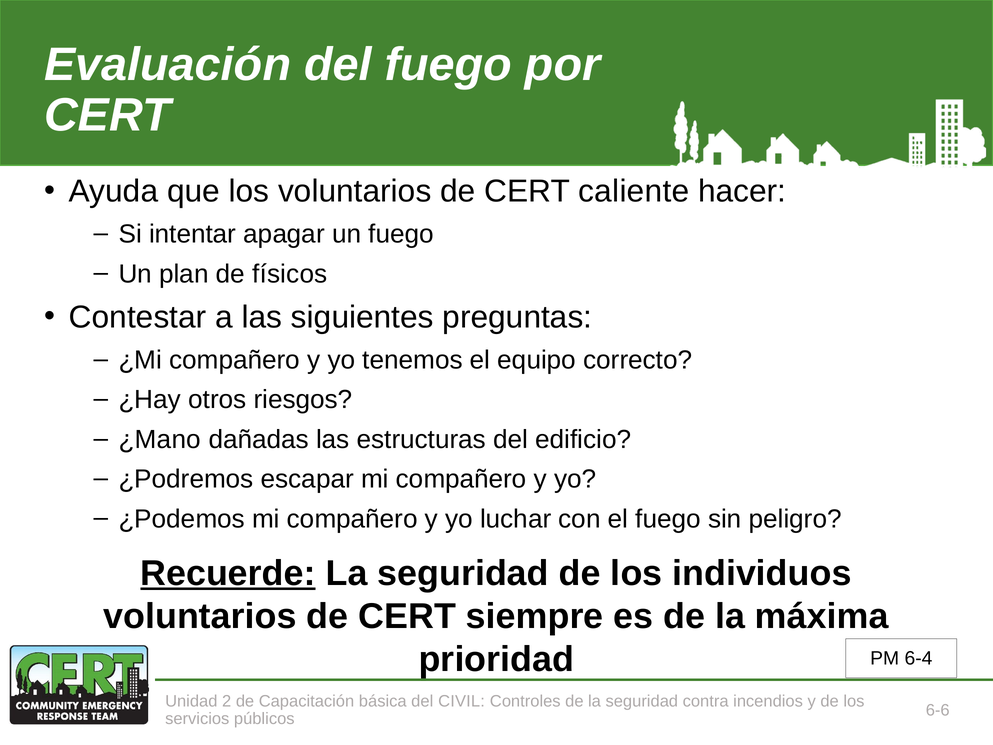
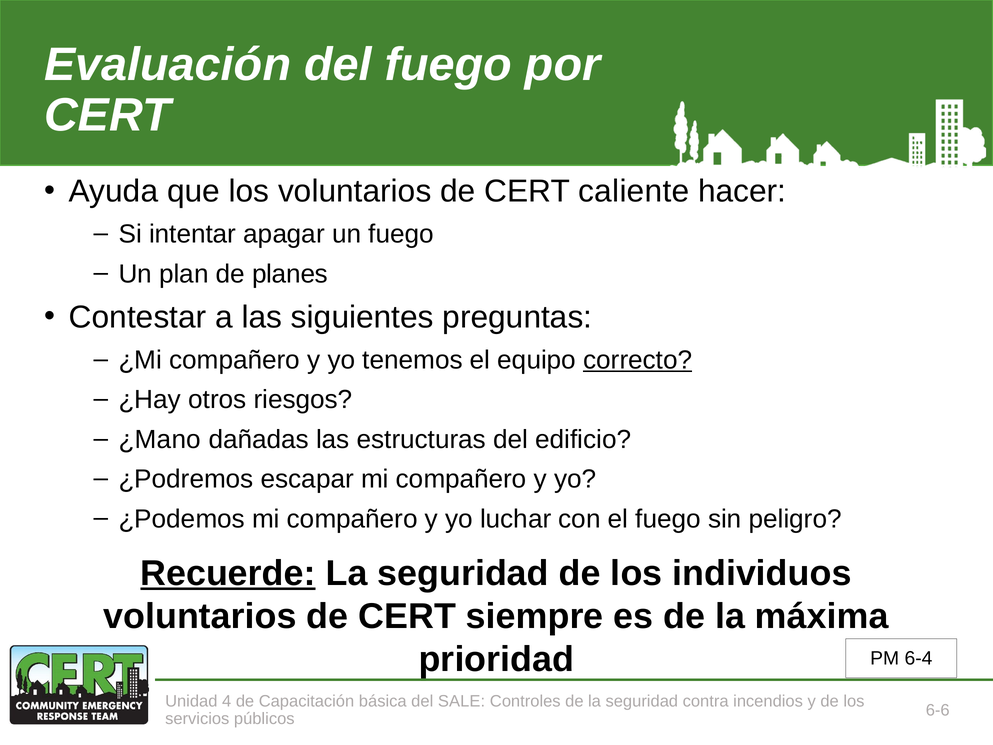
físicos: físicos -> planes (290, 274)
correcto underline: none -> present (638, 360)
2: 2 -> 4 (227, 701)
CIVIL: CIVIL -> SALE (462, 701)
